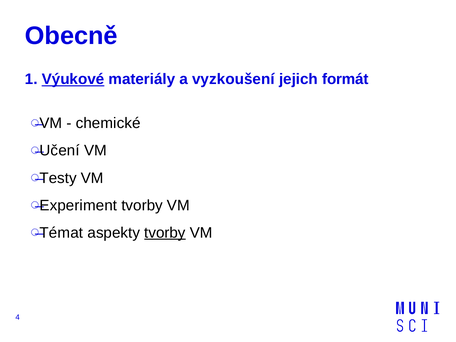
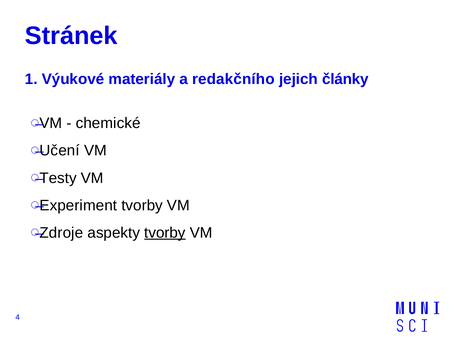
Obecně: Obecně -> Stránek (71, 36)
Výukové underline: present -> none (73, 79)
vyzkoušení: vyzkoušení -> redakčního (233, 79)
formát: formát -> články (345, 79)
Témat: Témat -> Zdroje (61, 233)
